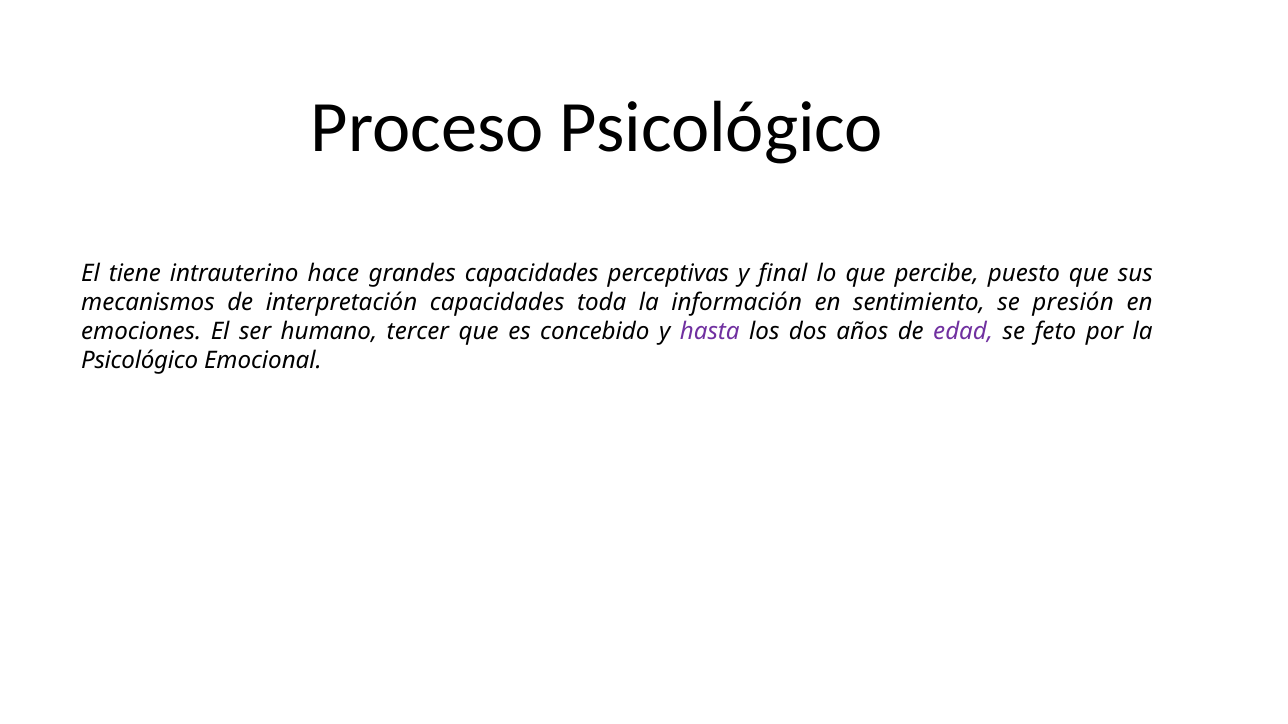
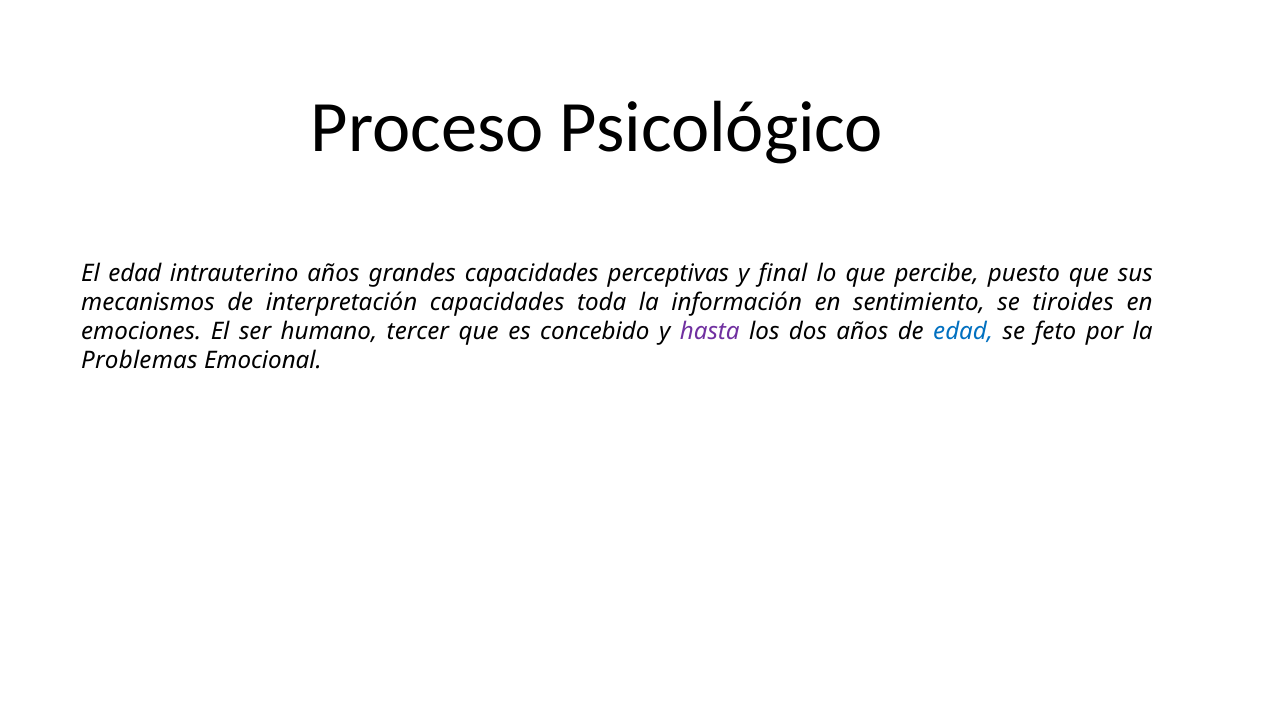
El tiene: tiene -> edad (135, 274)
intrauterino hace: hace -> años (333, 274)
presión: presión -> tiroides (1073, 303)
edad colour: purple -> blue (963, 332)
Psicológico: Psicológico -> Problemas (139, 361)
